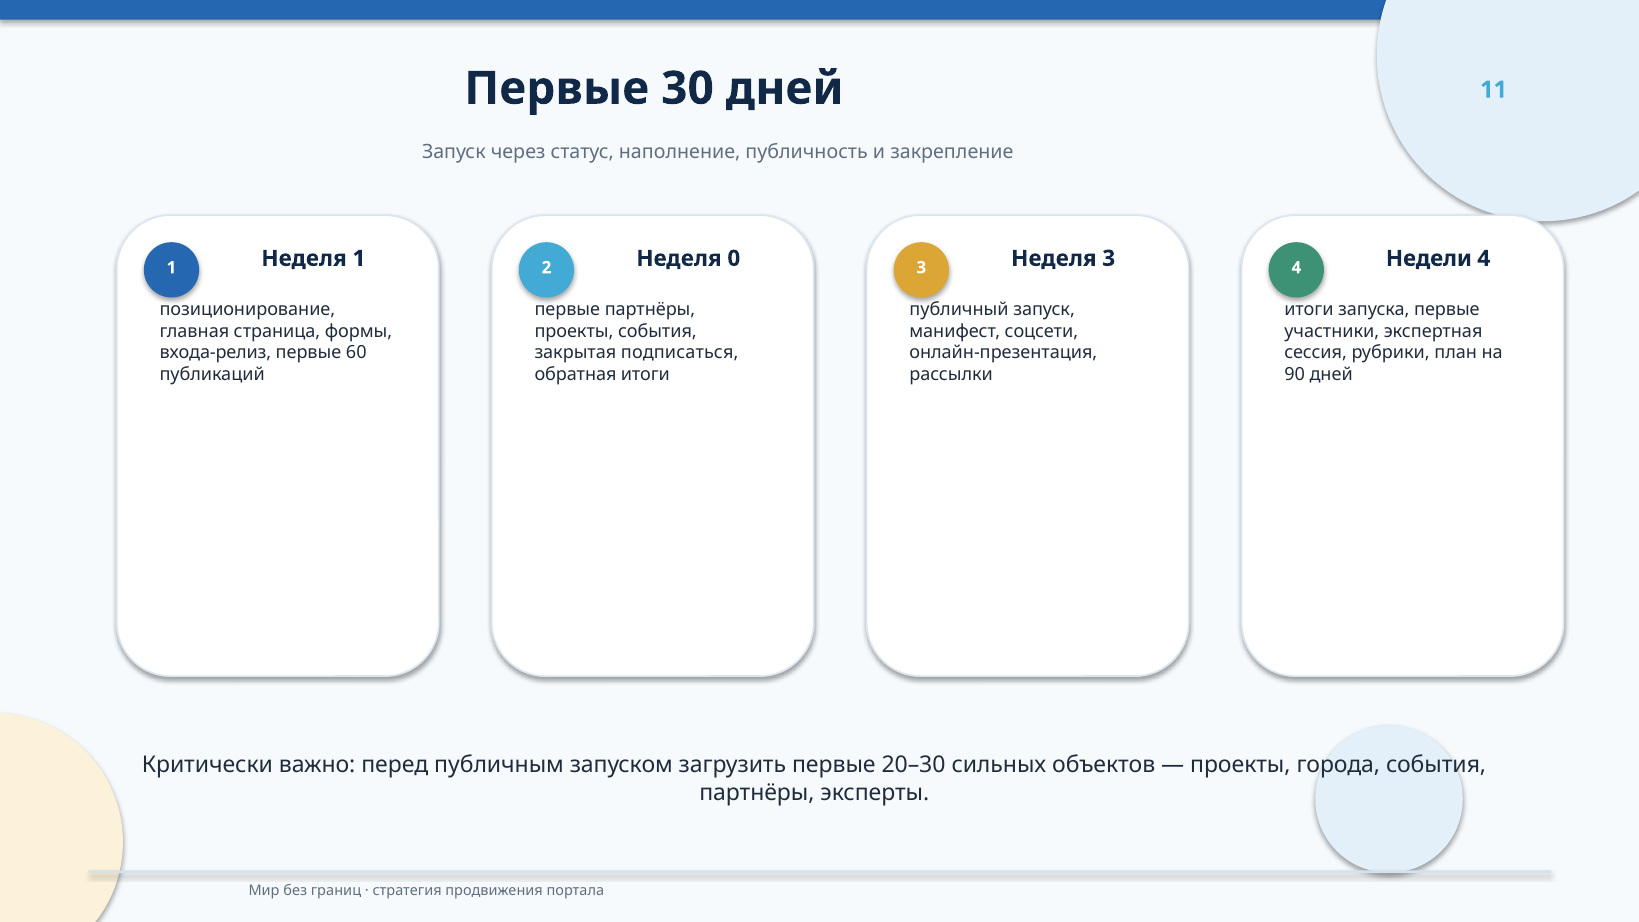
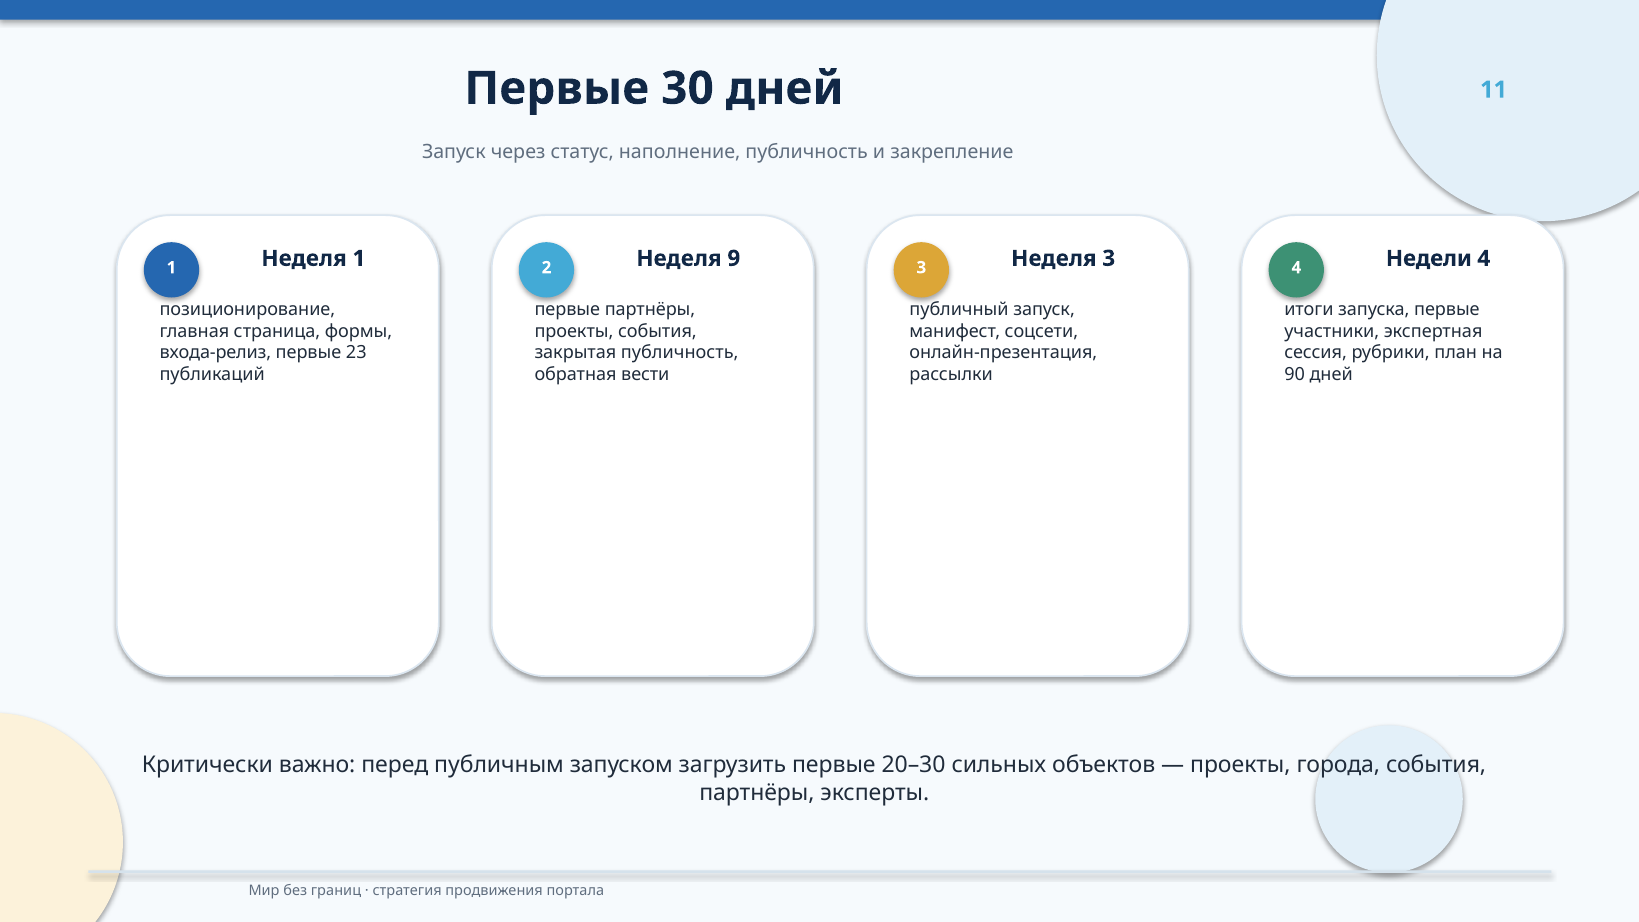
0: 0 -> 9 (734, 258)
60: 60 -> 23 (356, 353)
закрытая подписаться: подписаться -> публичность (680, 353)
обратная итоги: итоги -> вести (645, 375)
